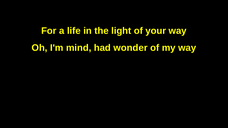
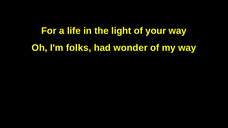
mind: mind -> folks (79, 48)
